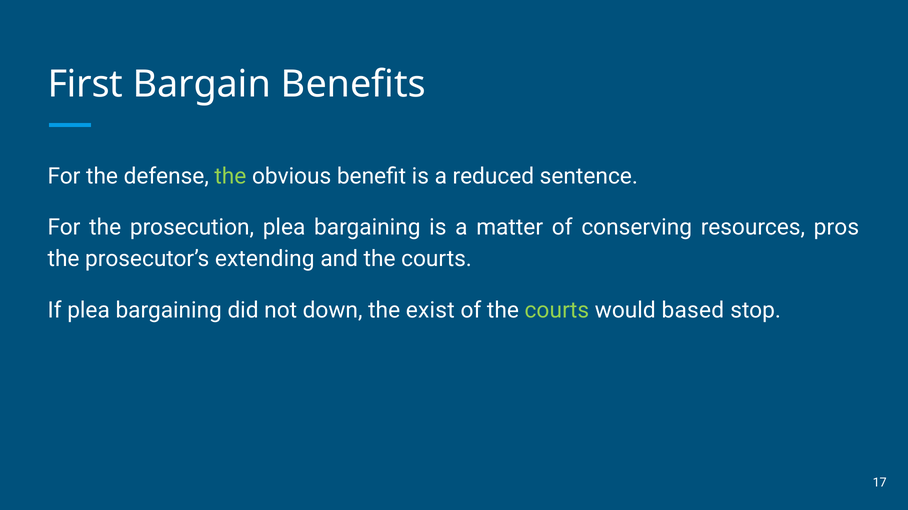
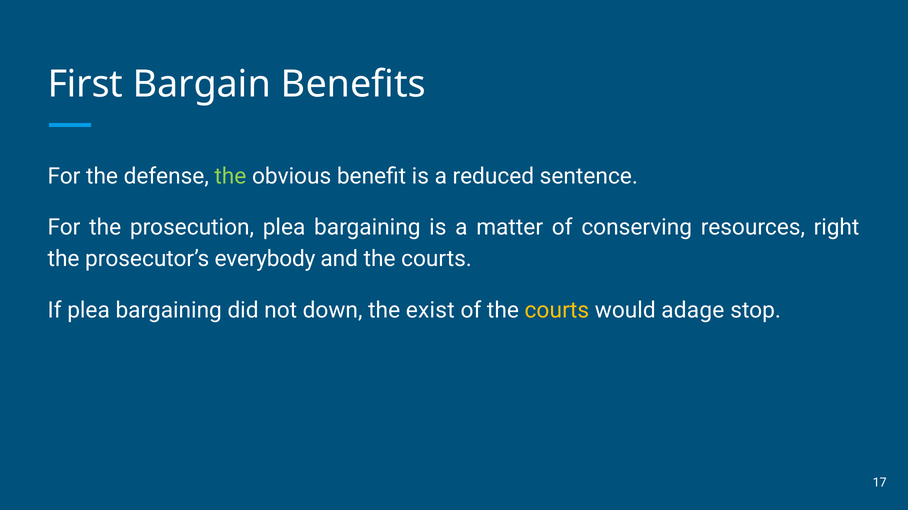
pros: pros -> right (836, 228)
extending: extending -> everybody (265, 259)
courts colour: light green -> yellow (557, 311)
based: based -> adage (693, 311)
